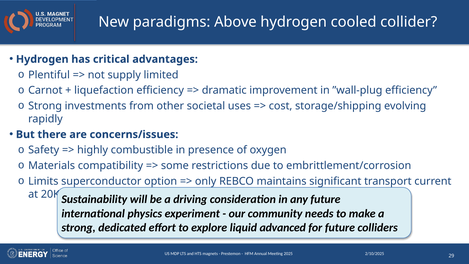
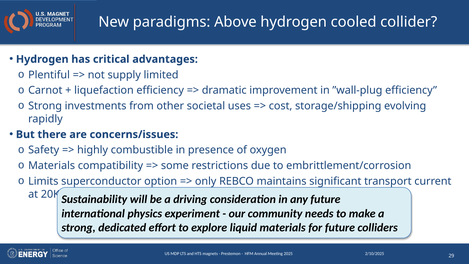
liquid advanced: advanced -> materials (283, 227)
